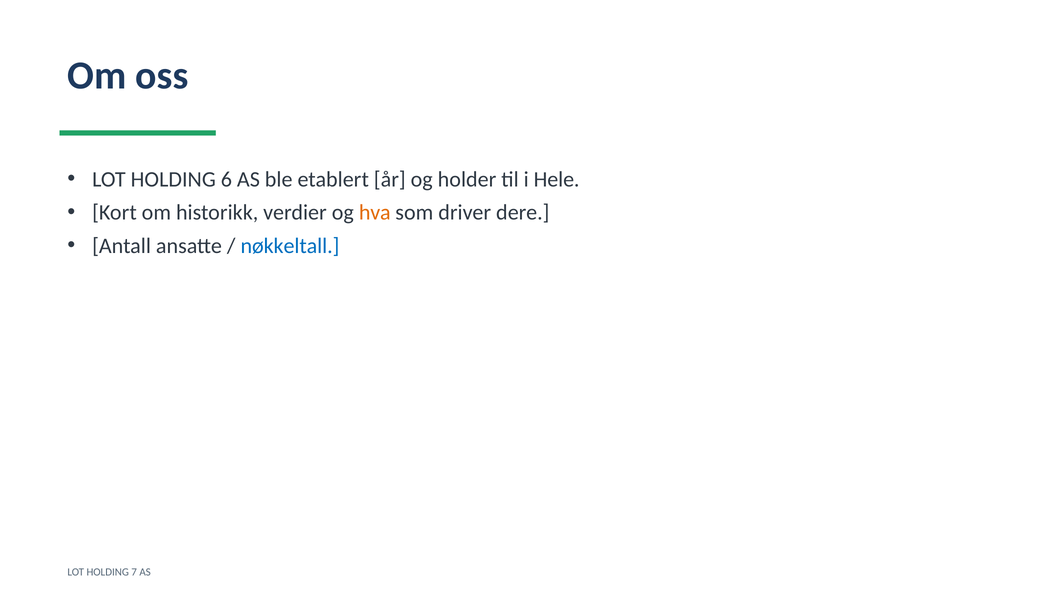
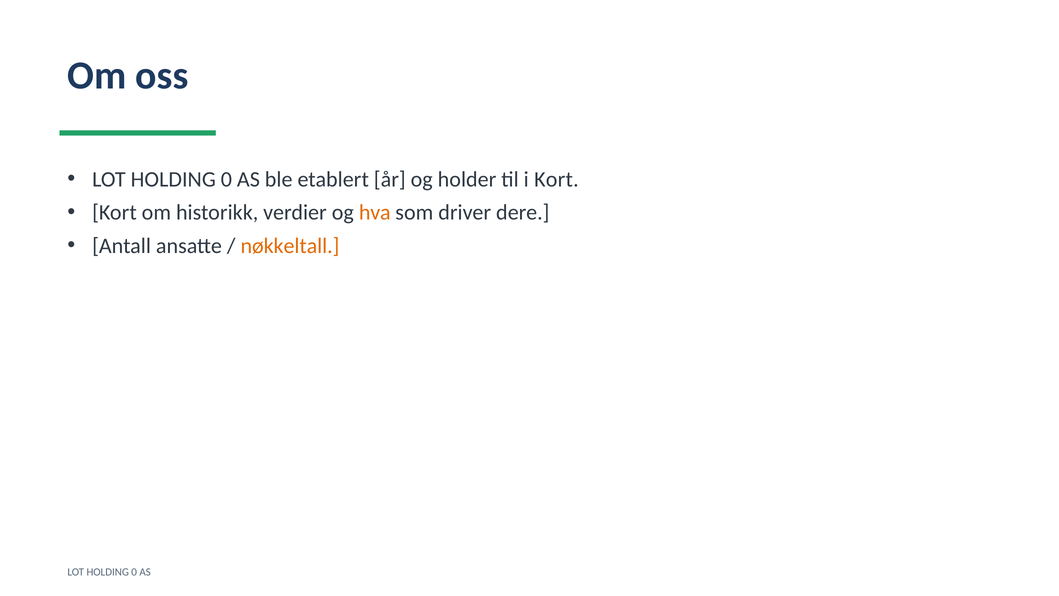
6: 6 -> 0 (226, 179)
i Hele: Hele -> Kort (556, 179)
nøkkeltall colour: blue -> orange (290, 246)
7: 7 -> 0 (134, 572)
